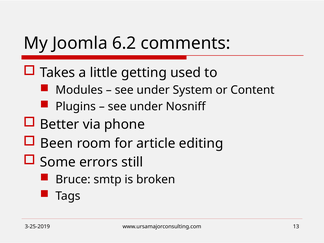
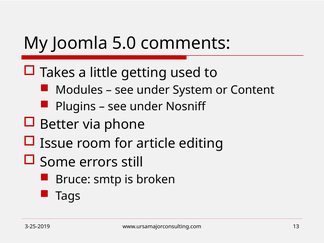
6.2: 6.2 -> 5.0 (124, 43)
Been: Been -> Issue (57, 143)
